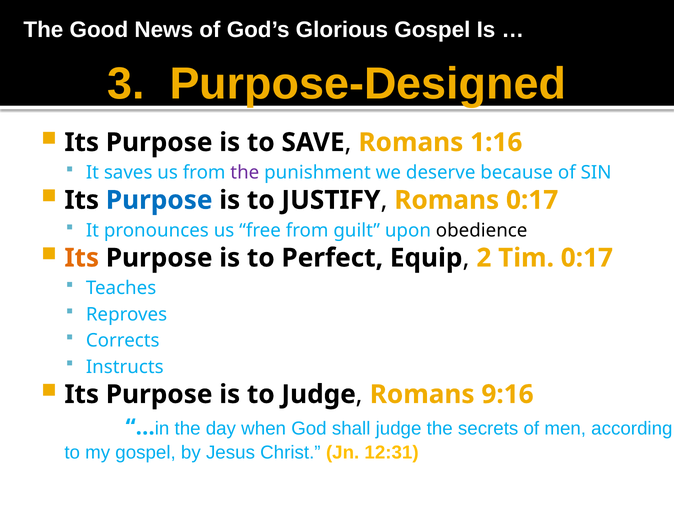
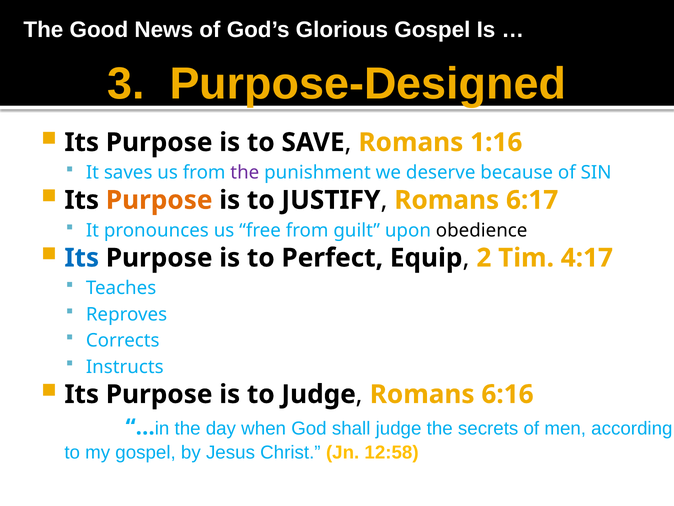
Purpose colour: blue -> orange (159, 200)
Romans 0:17: 0:17 -> 6:17 (532, 200)
Its colour: orange -> blue (82, 258)
Tim 0:17: 0:17 -> 4:17 (587, 258)
9:16: 9:16 -> 6:16 (508, 394)
12:31: 12:31 -> 12:58 (392, 452)
